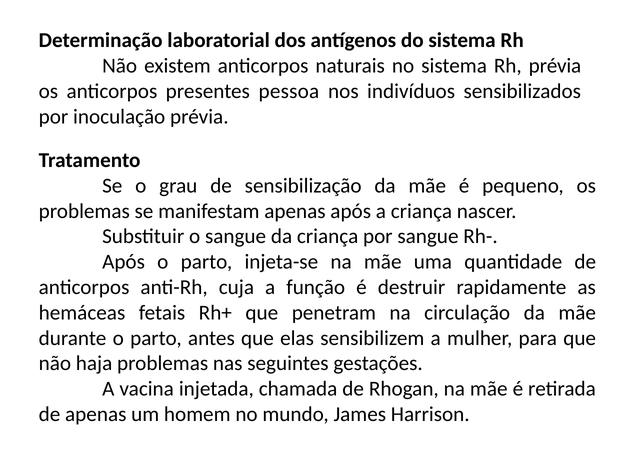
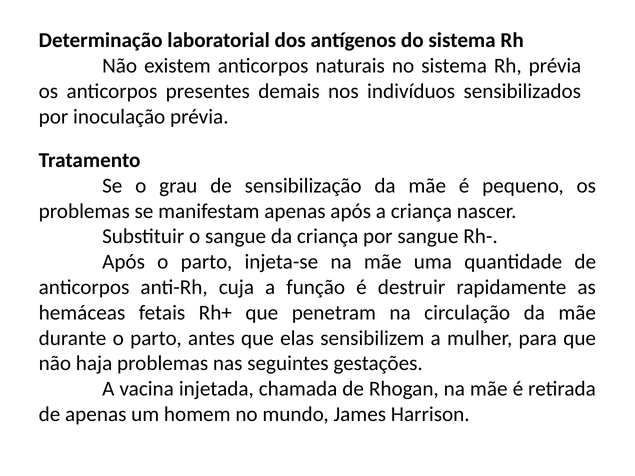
pessoa: pessoa -> demais (289, 91)
